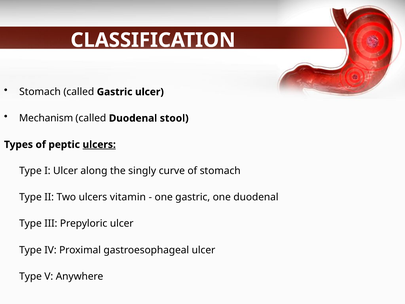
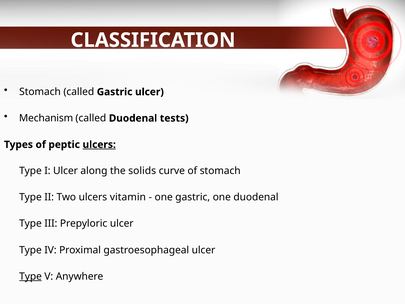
stool: stool -> tests (174, 118)
singly: singly -> solids (142, 171)
Type underline: none -> present (31, 276)
